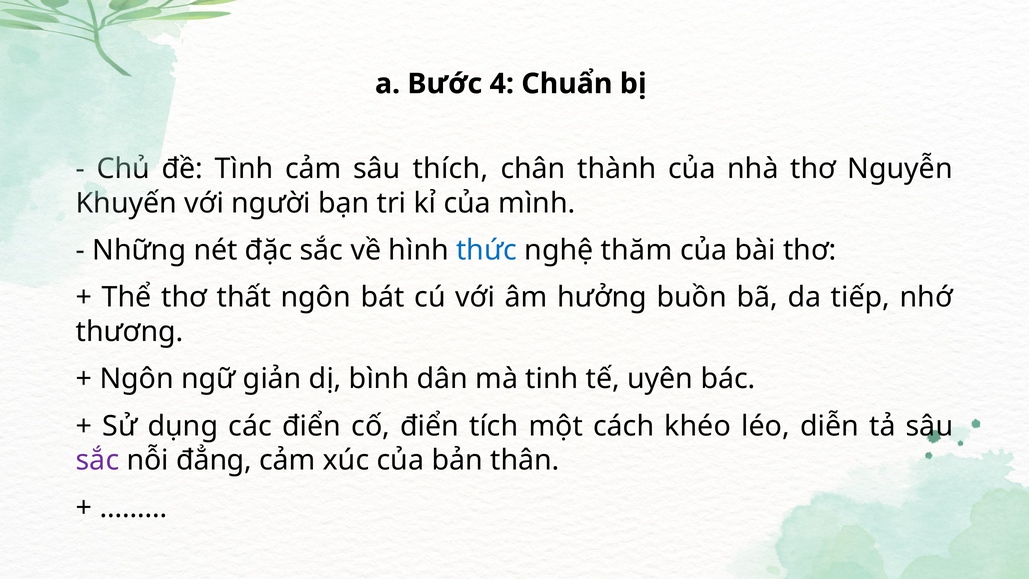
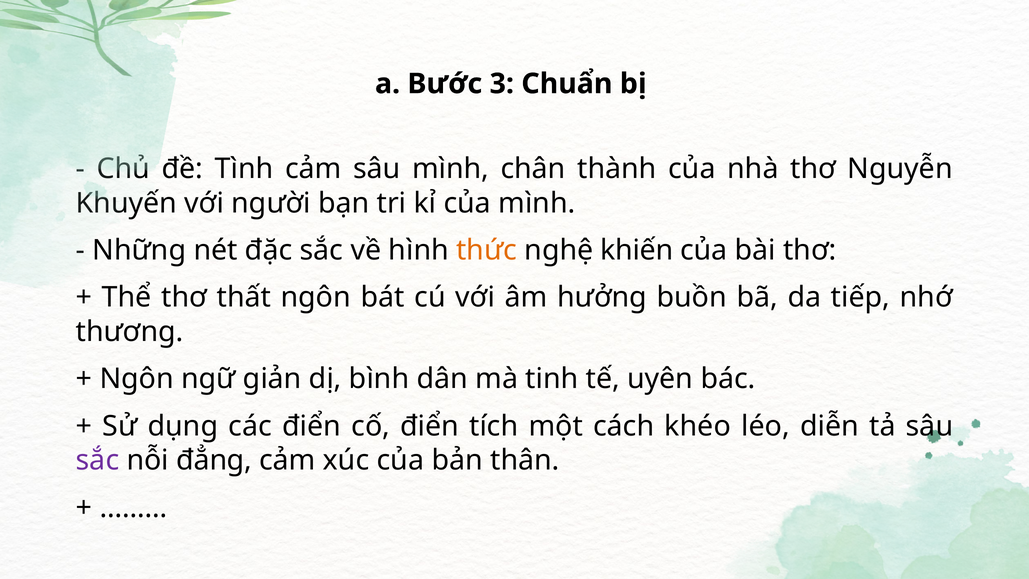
4: 4 -> 3 (502, 84)
sâu thích: thích -> mình (451, 169)
thức colour: blue -> orange (487, 250)
thăm: thăm -> khiến (637, 250)
